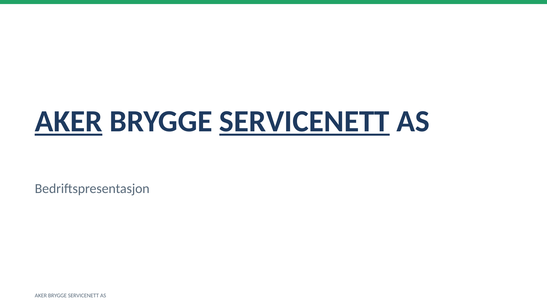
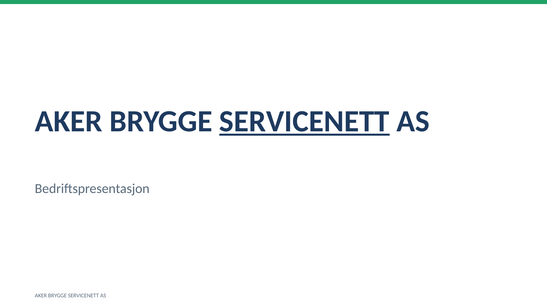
AKER underline: present -> none (69, 121)
